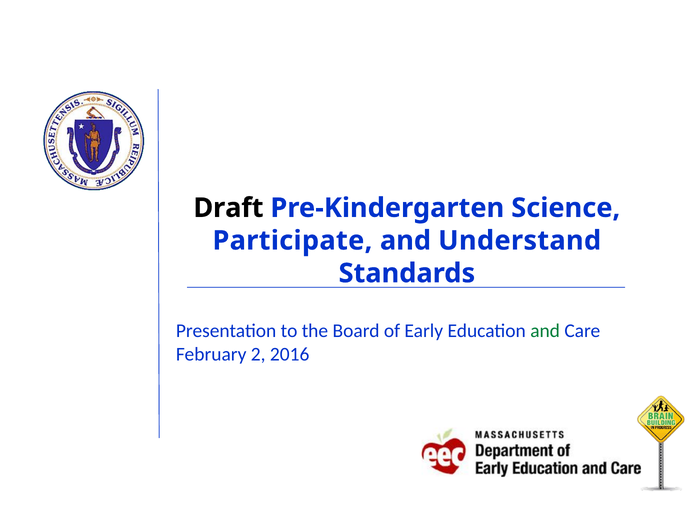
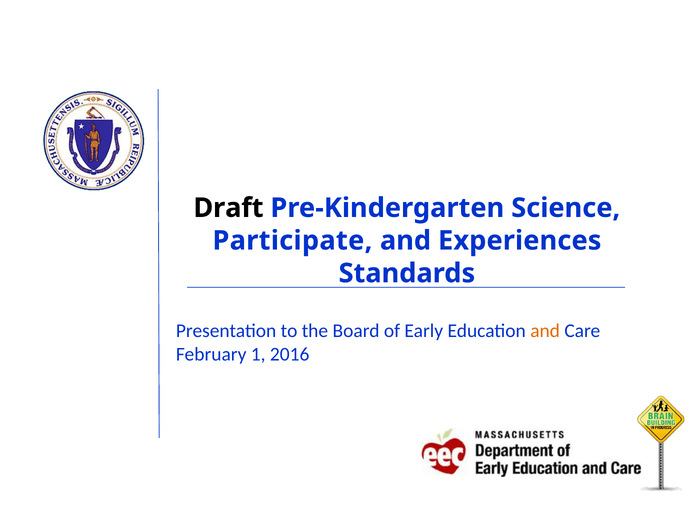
Understand: Understand -> Experiences (520, 241)
and colour: green -> orange (545, 331)
2: 2 -> 1 (258, 354)
